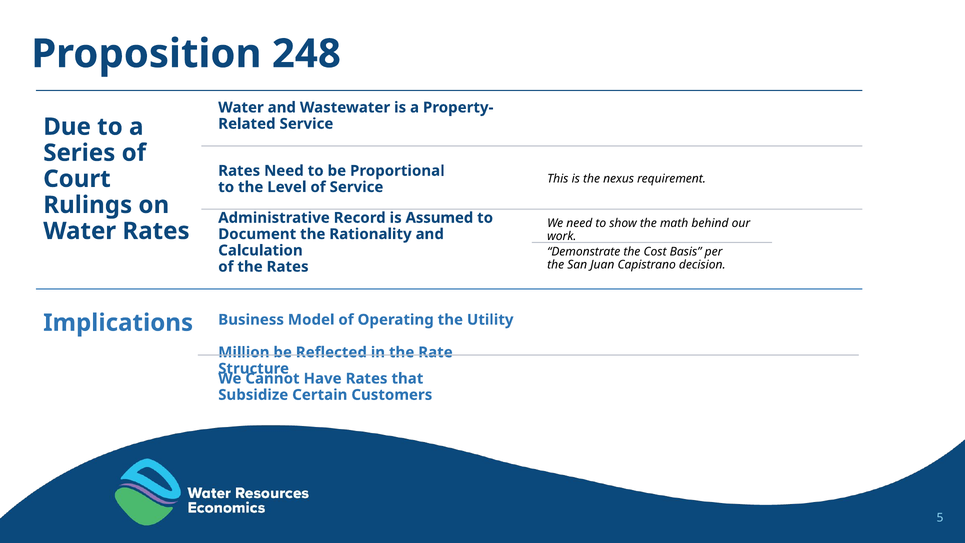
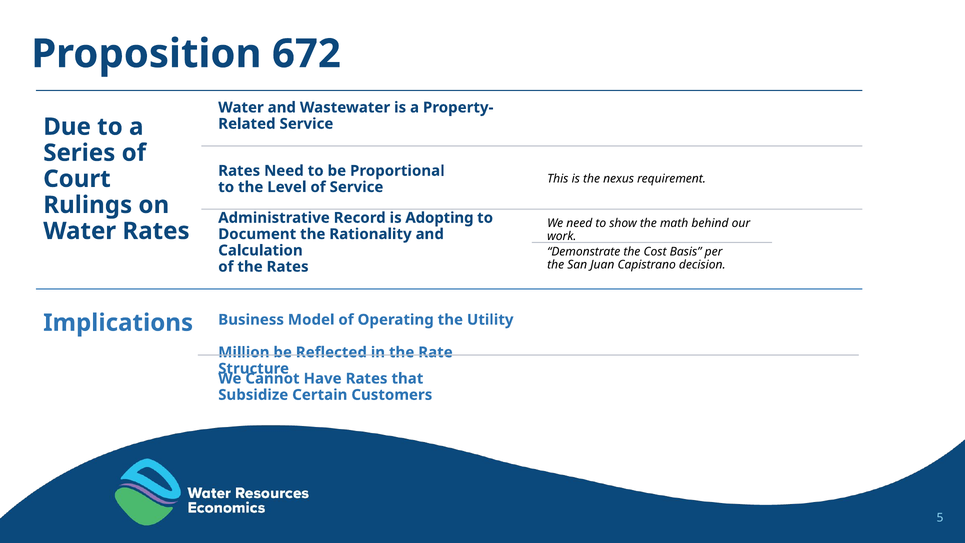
248: 248 -> 672 (306, 54)
Assumed: Assumed -> Adopting (439, 218)
